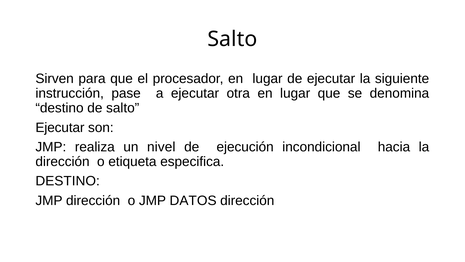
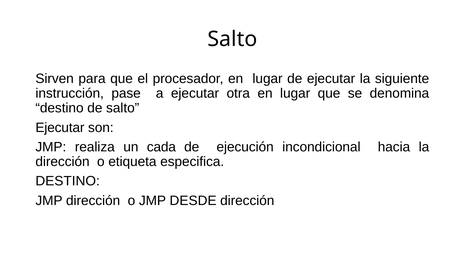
nivel: nivel -> cada (161, 147)
DATOS: DATOS -> DESDE (193, 200)
